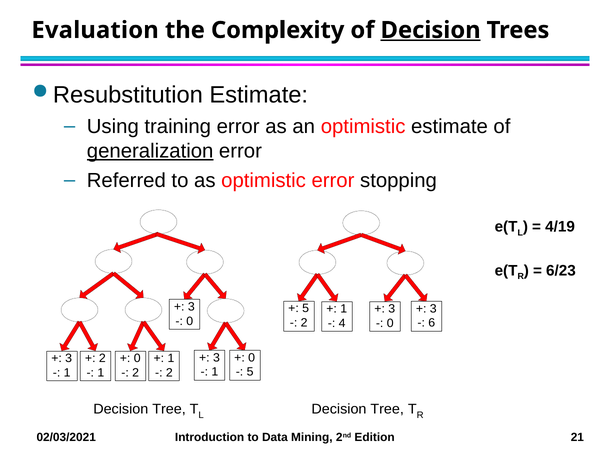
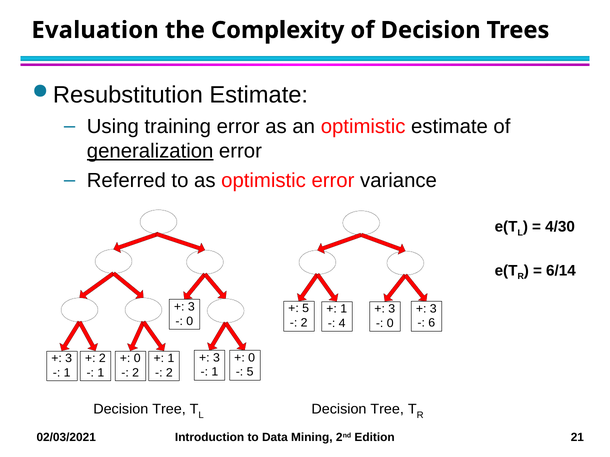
Decision underline: present -> none (431, 30)
stopping: stopping -> variance (399, 181)
4/19: 4/19 -> 4/30 (560, 227)
6/23: 6/23 -> 6/14 (561, 271)
